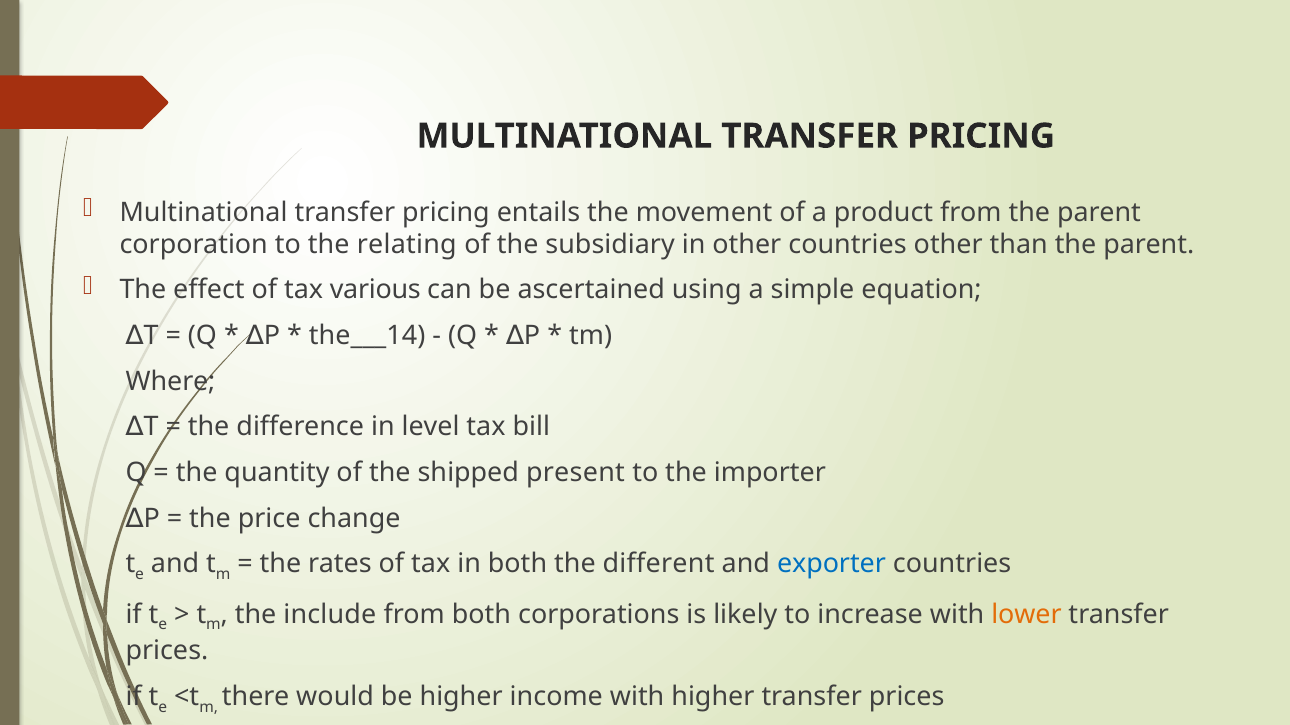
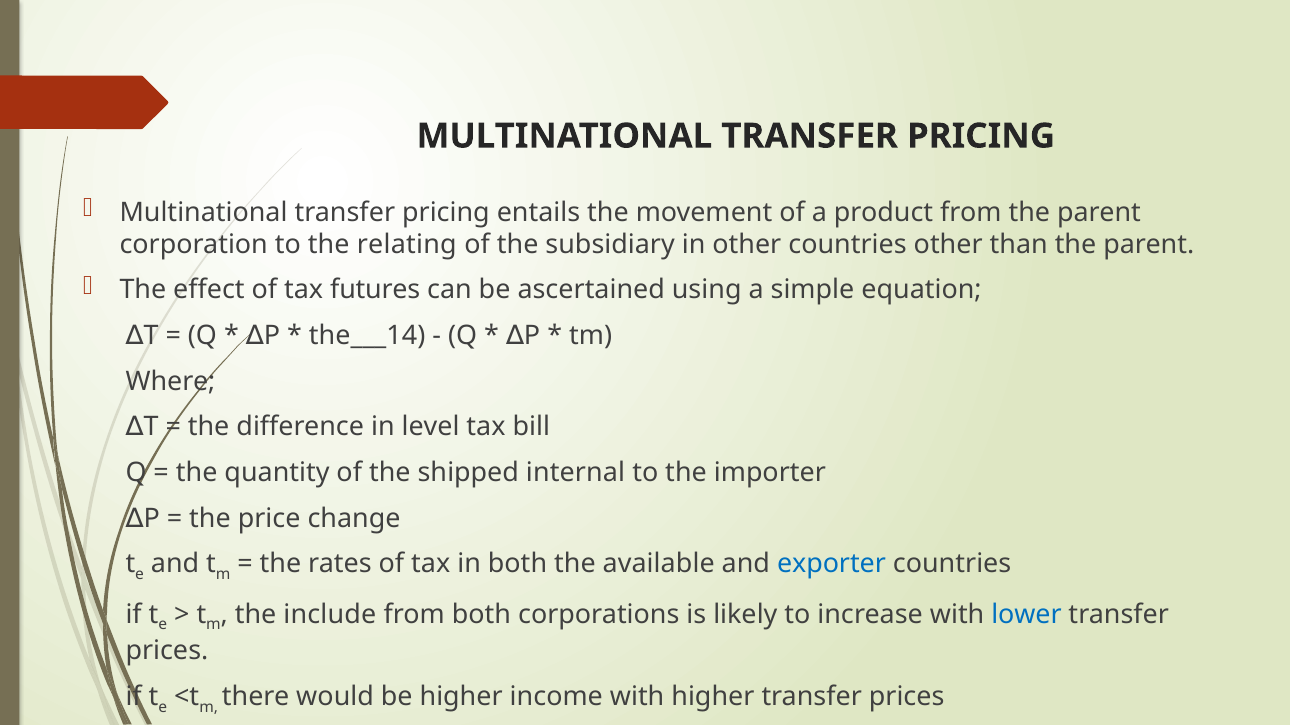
various: various -> futures (375, 290)
present: present -> internal (576, 473)
different: different -> available (659, 565)
lower colour: orange -> blue (1027, 615)
